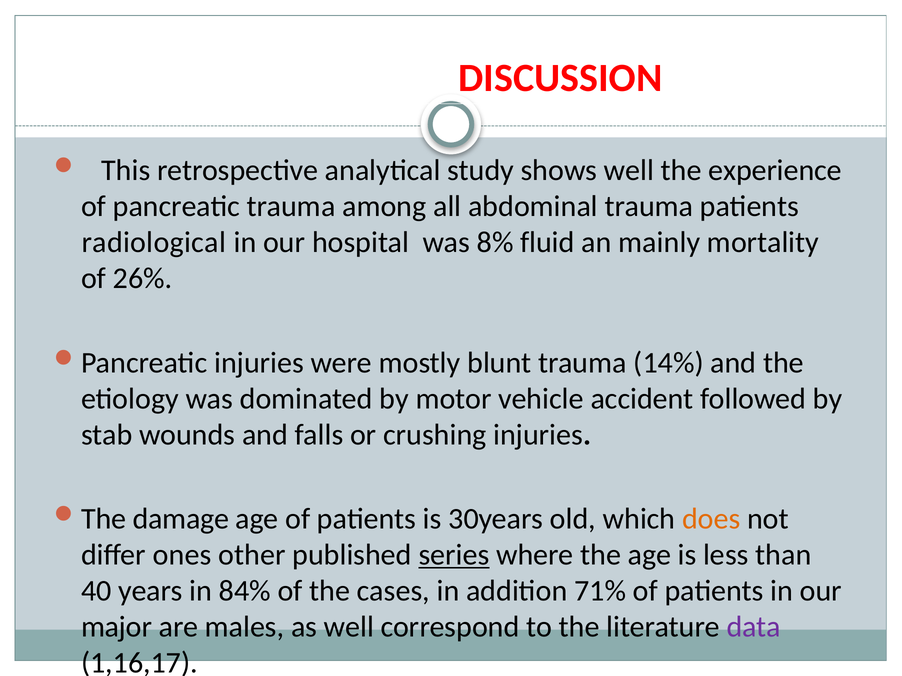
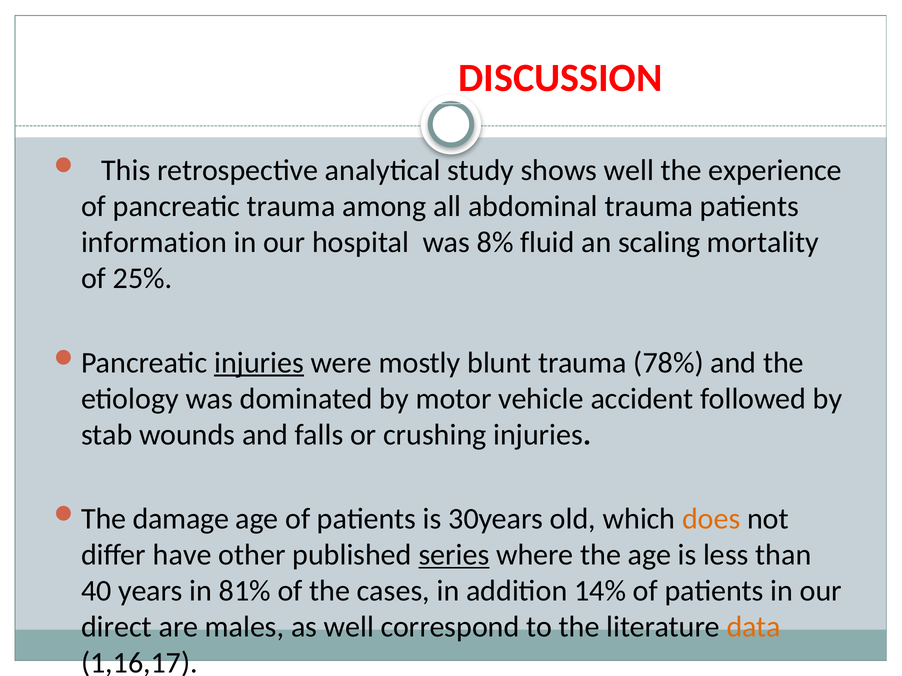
radiological: radiological -> information (154, 243)
mainly: mainly -> scaling (659, 243)
26%: 26% -> 25% (143, 279)
injuries underline: none -> present (259, 363)
14%: 14% -> 78% (669, 363)
ones: ones -> have (182, 555)
84%: 84% -> 81% (245, 591)
71%: 71% -> 14% (600, 591)
major: major -> direct (116, 627)
data colour: purple -> orange (754, 627)
